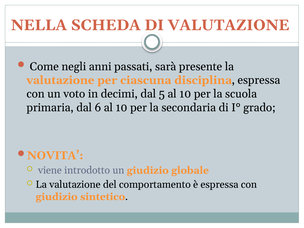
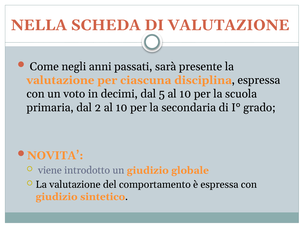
6: 6 -> 2 (98, 108)
